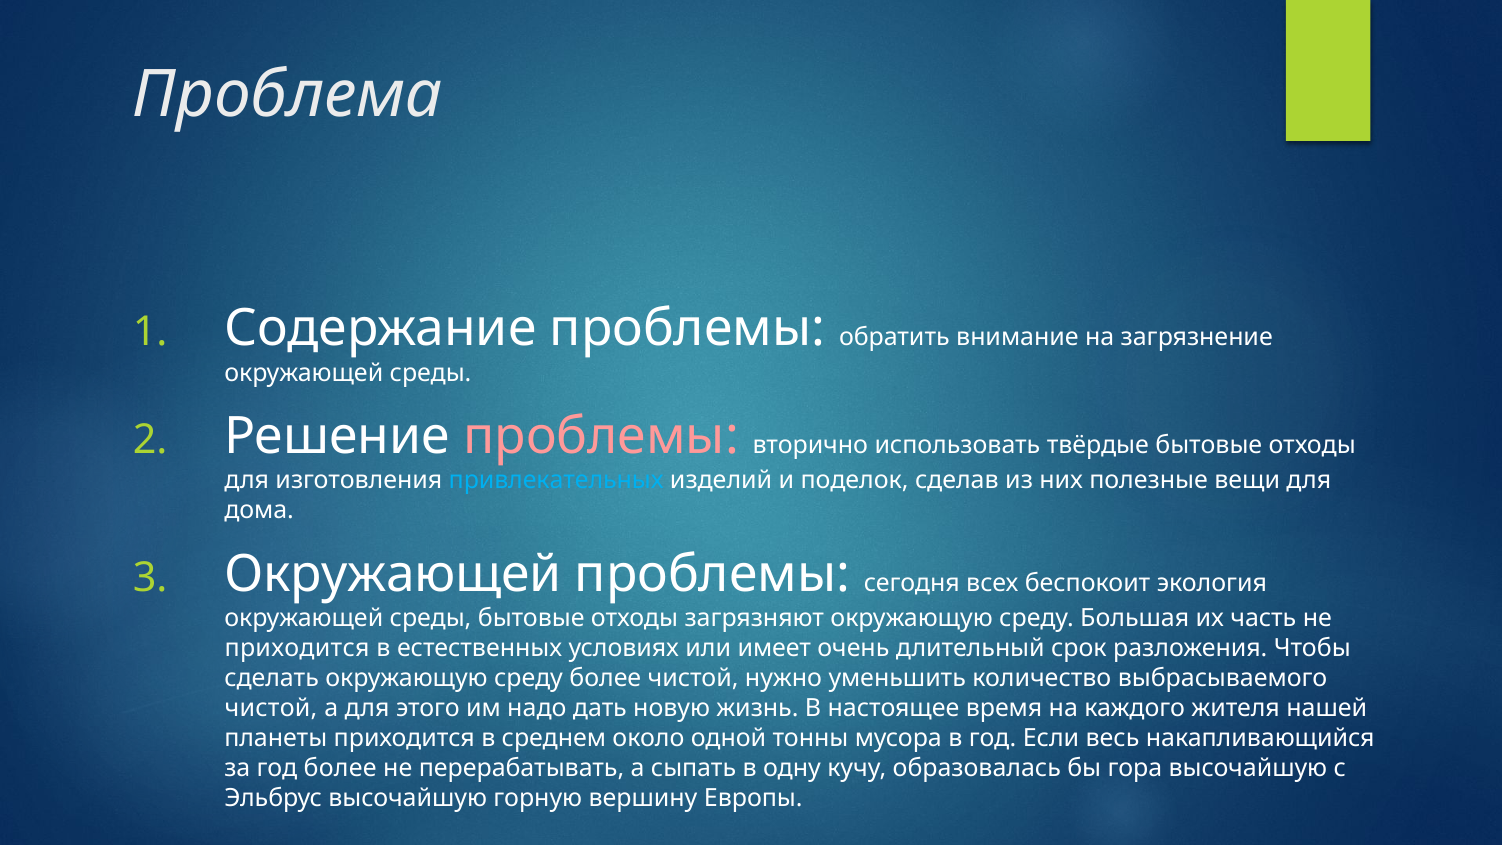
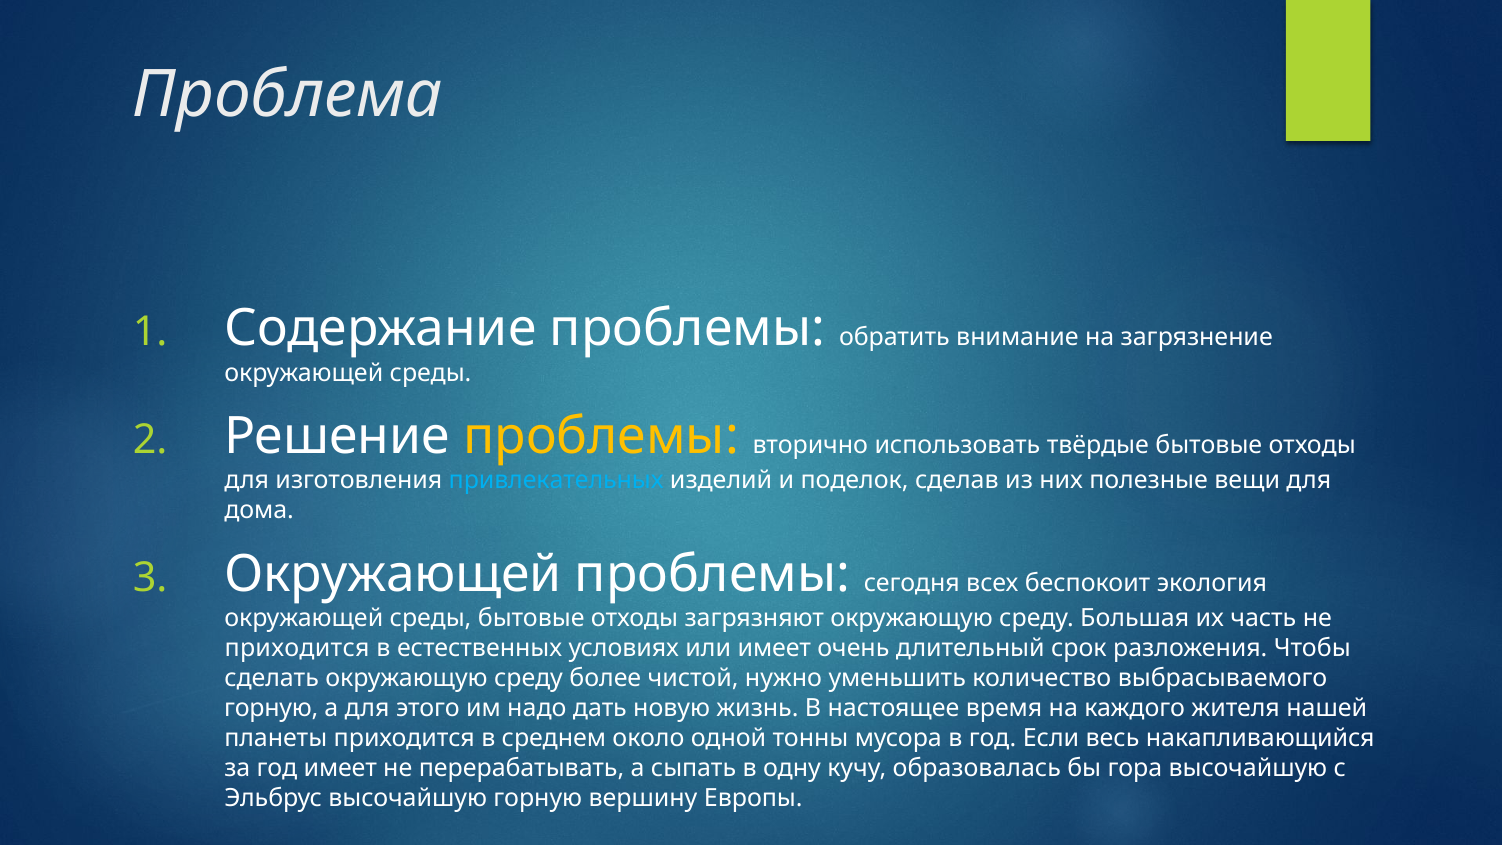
проблемы colour: pink -> yellow (601, 436)
чистой: чистой -> горную (271, 708)
год более: более -> имеет (340, 768)
